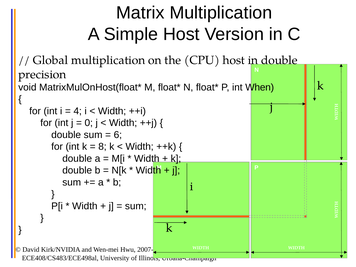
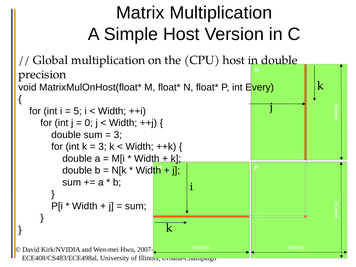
When: When -> Every (260, 87)
4: 4 -> 5 (78, 111)
6: 6 -> 3 (118, 135)
8: 8 -> 3 (102, 147)
